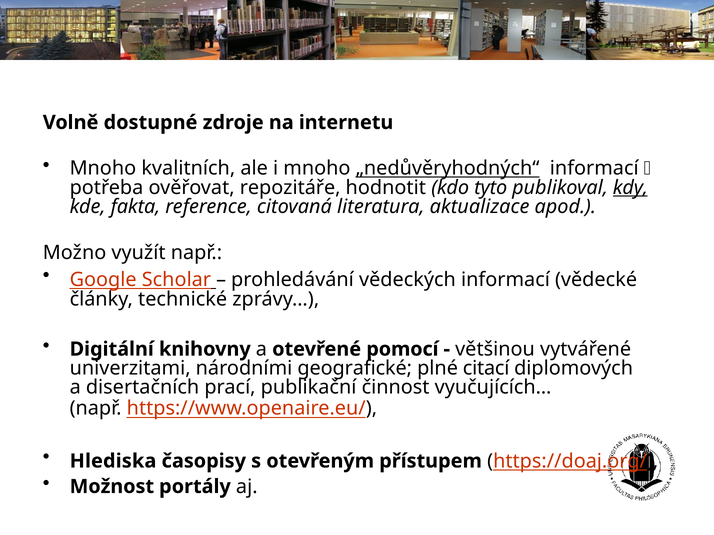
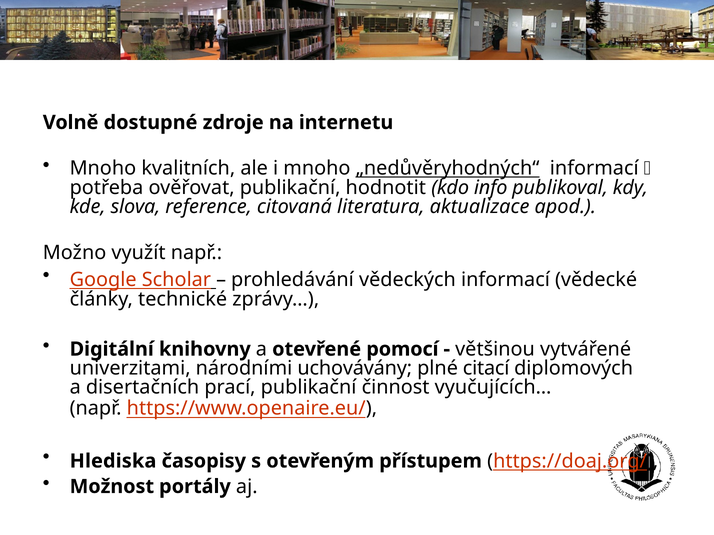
ověřovat repozitáře: repozitáře -> publikační (290, 188)
tyto: tyto -> info (491, 188)
kdy underline: present -> none (630, 188)
fakta: fakta -> slova (135, 207)
geografické: geografické -> uchovávány (355, 369)
